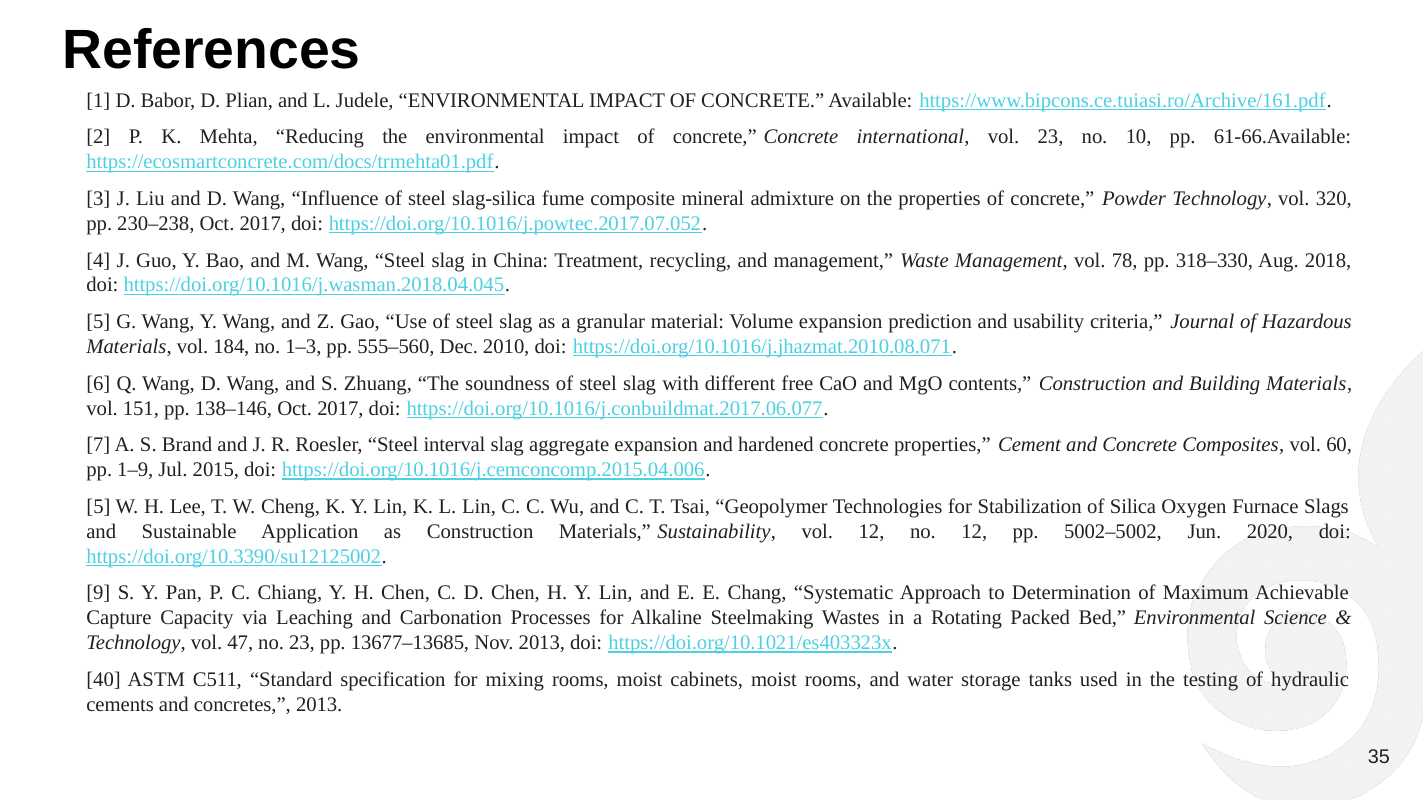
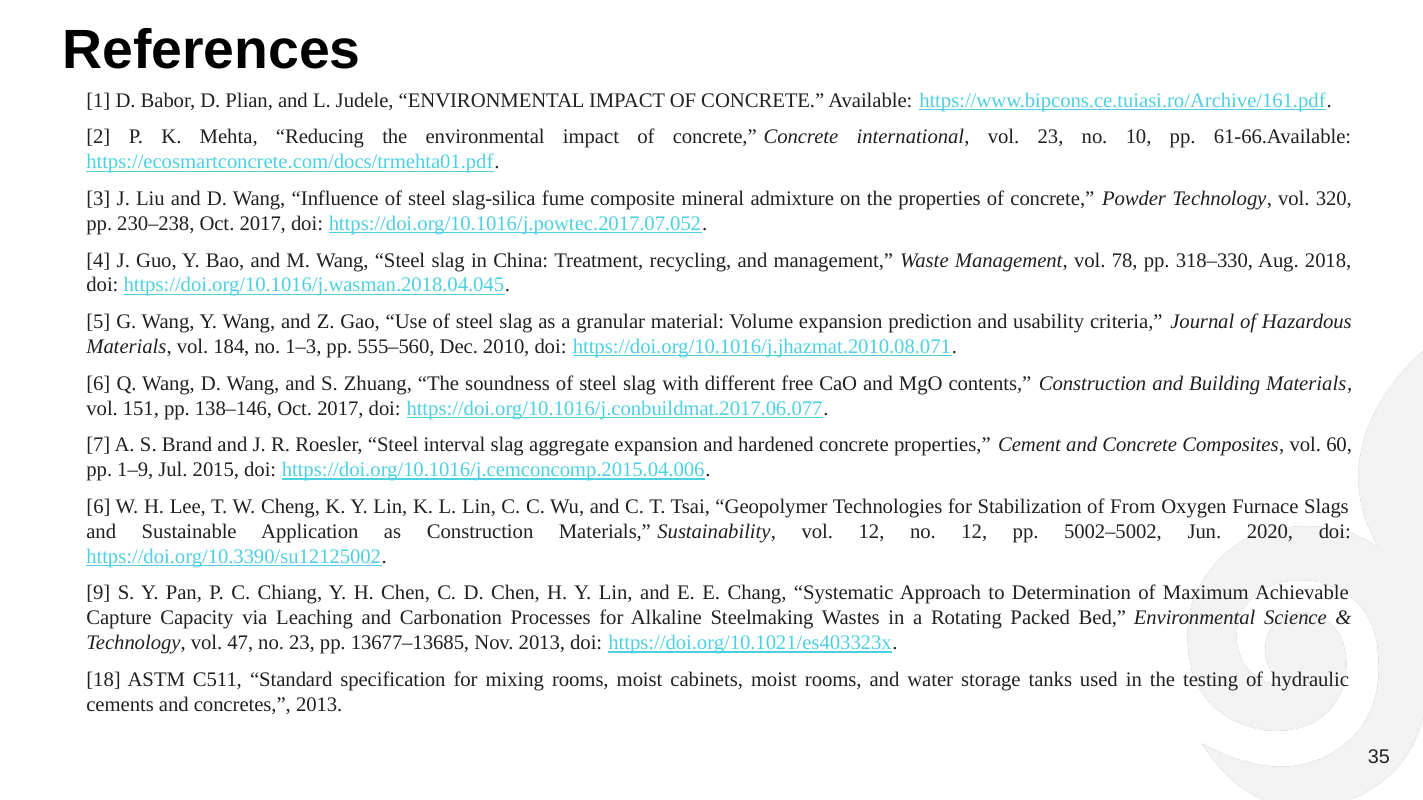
5: 5 -> 6 (98, 507)
Silica: Silica -> From (1133, 507)
40: 40 -> 18 (104, 680)
